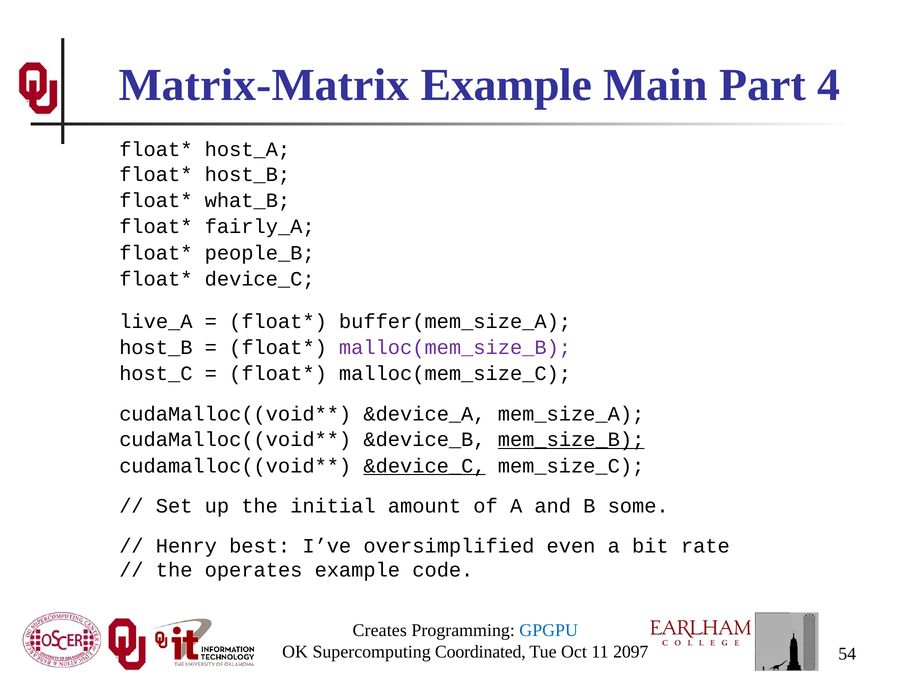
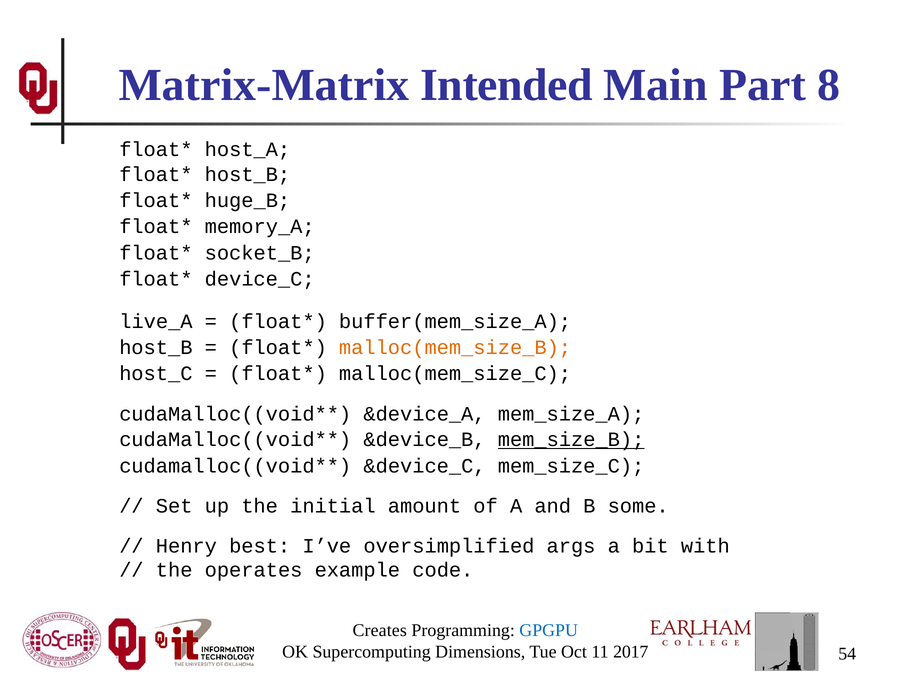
Matrix-Matrix Example: Example -> Intended (506, 85)
4: 4 -> 8 (829, 85)
what_B: what_B -> huge_B (247, 201)
fairly_A: fairly_A -> memory_A (260, 227)
people_B: people_B -> socket_B (260, 253)
malloc(mem_size_B colour: purple -> orange (455, 348)
&device_C underline: present -> none (425, 466)
even: even -> args (571, 546)
rate: rate -> with (705, 546)
Coordinated: Coordinated -> Dimensions (480, 652)
2097: 2097 -> 2017 (631, 652)
